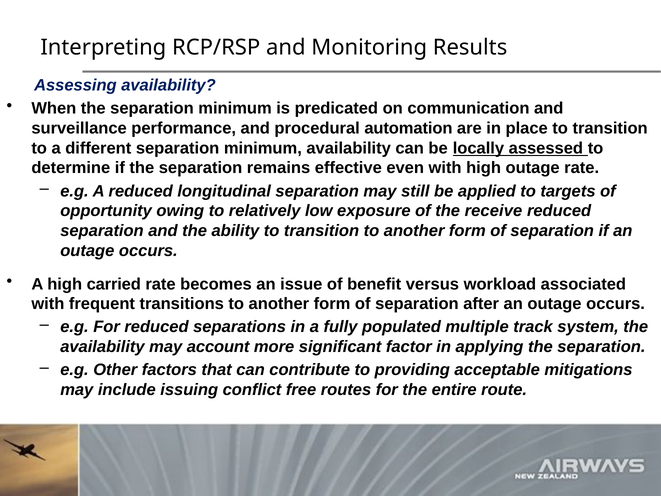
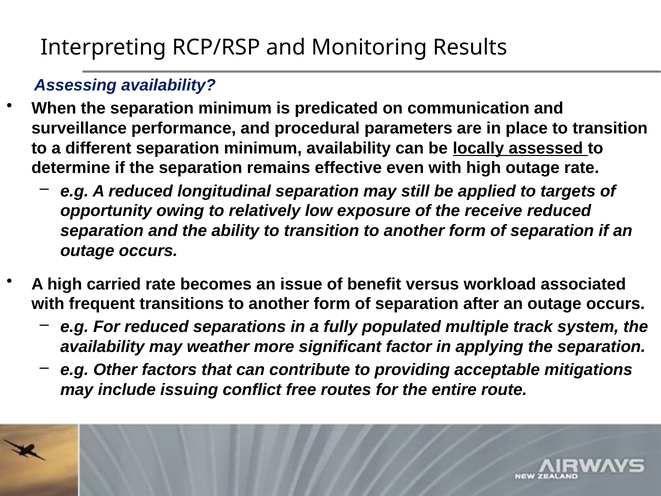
automation: automation -> parameters (408, 128)
account: account -> weather (218, 347)
